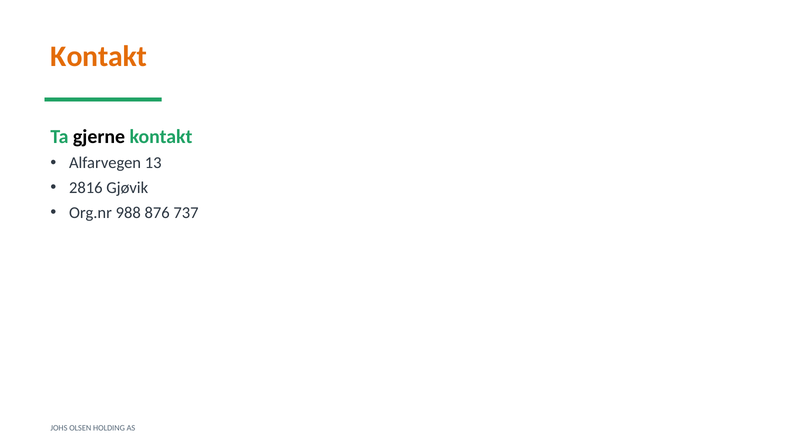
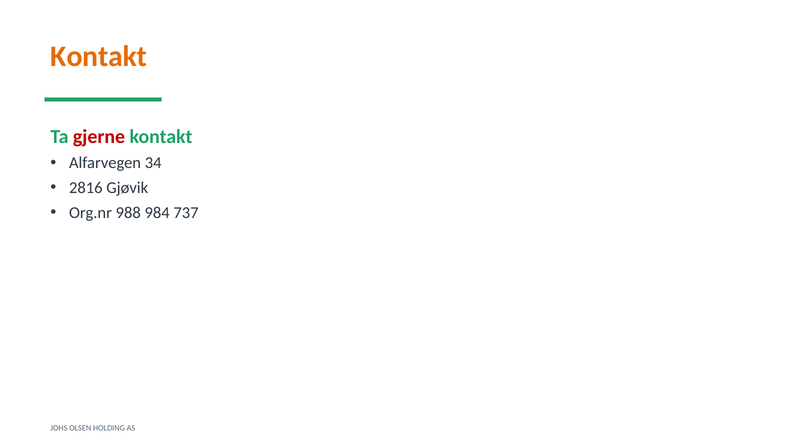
gjerne colour: black -> red (99, 137)
13: 13 -> 34 (153, 163)
876: 876 -> 984 (157, 213)
